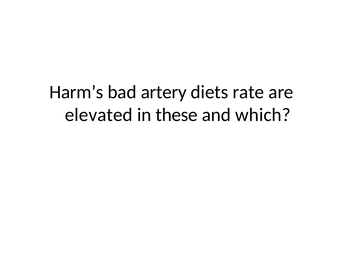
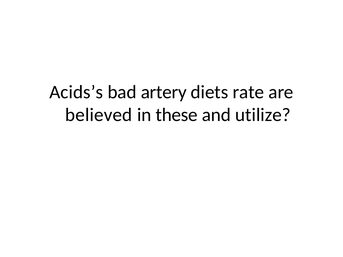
Harm’s: Harm’s -> Acids’s (76, 92)
elevated: elevated -> believed (99, 115)
which: which -> utilize (263, 115)
